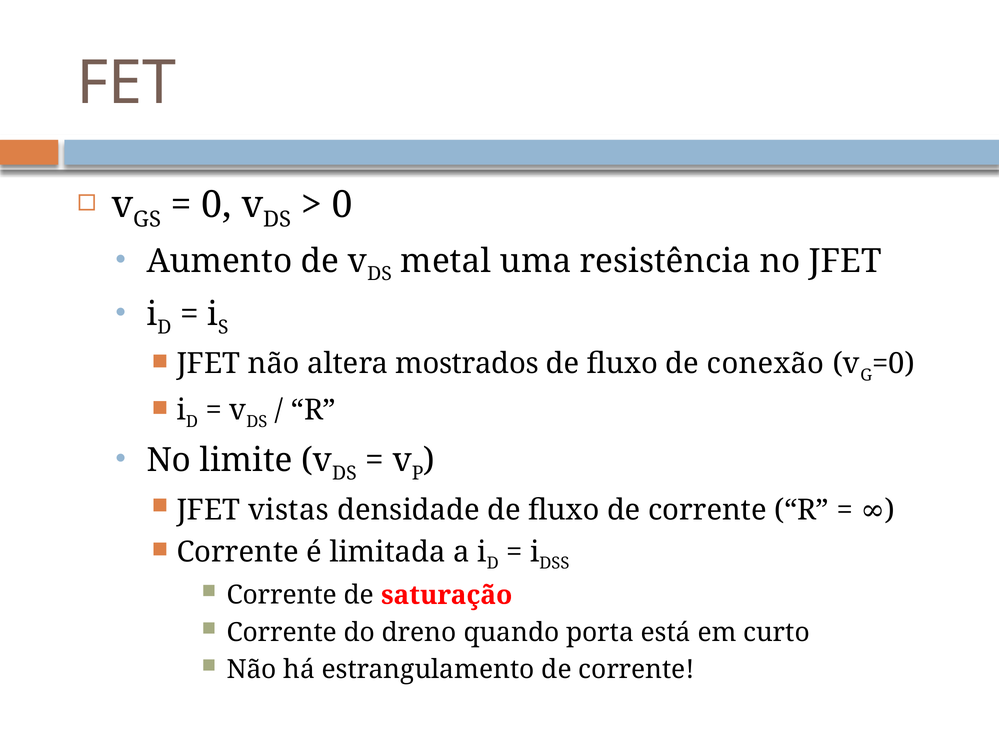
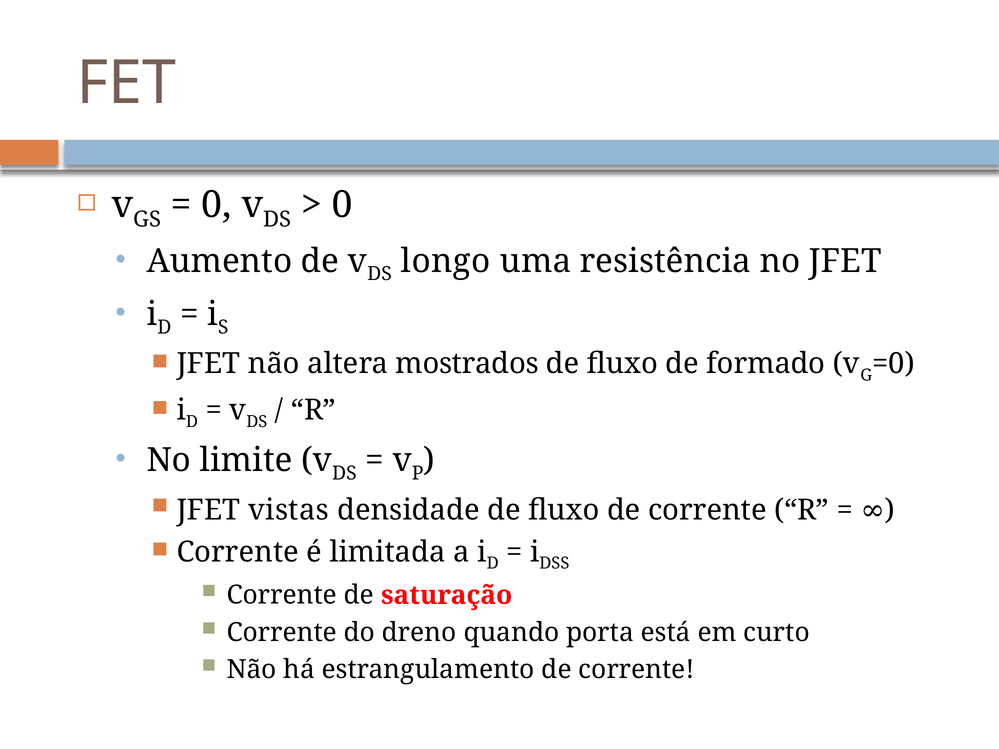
metal: metal -> longo (446, 261)
conexão: conexão -> formado (766, 364)
